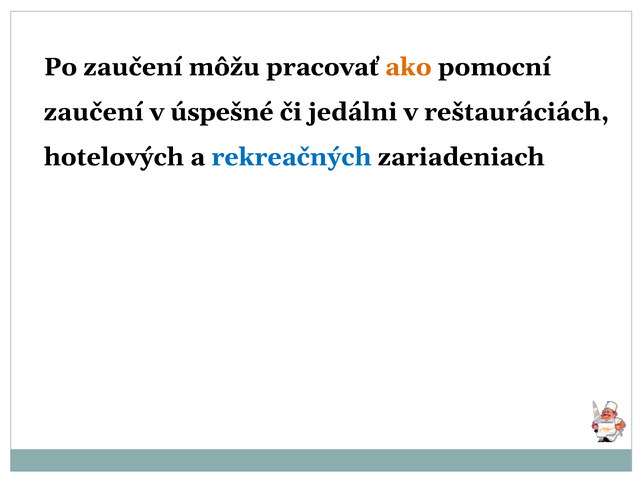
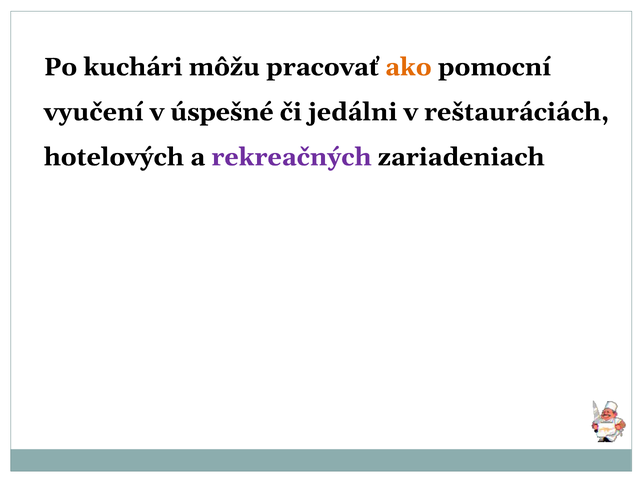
Po zaučení: zaučení -> kuchári (133, 67)
zaučení: zaučení -> vyučení (94, 112)
rekreačných colour: blue -> purple (291, 157)
